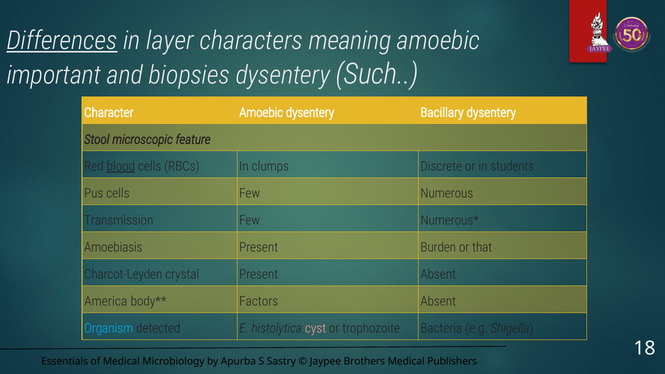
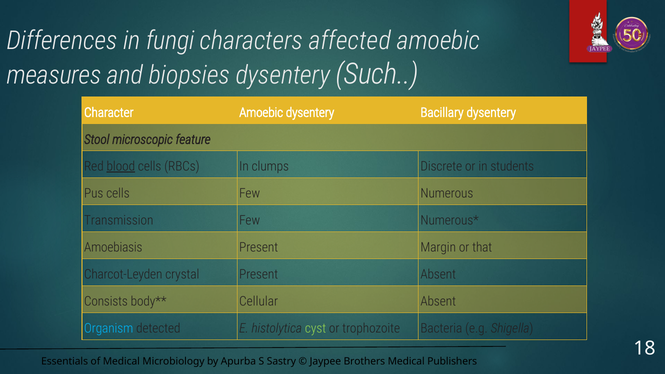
Differences underline: present -> none (62, 41)
layer: layer -> fungi (170, 41)
meaning: meaning -> affected (350, 41)
important: important -> measures (54, 75)
Burden: Burden -> Margin (438, 247)
America: America -> Consists (106, 301)
Factors: Factors -> Cellular (259, 301)
cyst colour: pink -> light green (316, 328)
